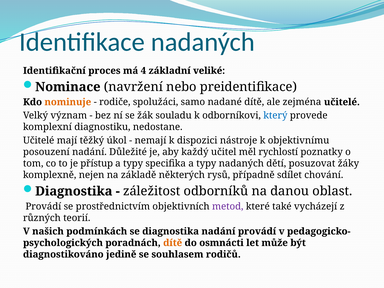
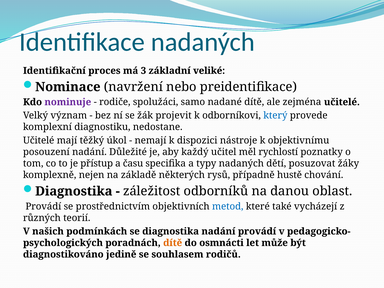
4: 4 -> 3 (143, 71)
nominuje colour: orange -> purple (68, 102)
souladu: souladu -> projevit (174, 115)
typy: typy -> času (133, 163)
sdílet: sdílet -> hustě (289, 175)
metod colour: purple -> blue (228, 206)
